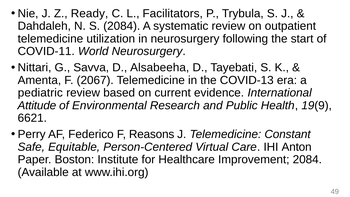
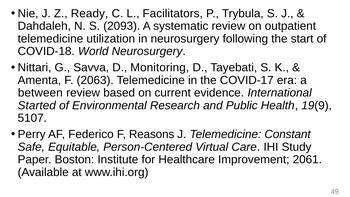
S 2084: 2084 -> 2093 (122, 26)
COVID-11: COVID-11 -> COVID-18 (46, 51)
Alsabeeha: Alsabeeha -> Monitoring (160, 68)
2067: 2067 -> 2063 (95, 80)
COVID-13: COVID-13 -> COVID-17 (247, 80)
pediatric: pediatric -> between (40, 93)
Attitude: Attitude -> Started (37, 105)
6621: 6621 -> 5107 (32, 118)
Anton: Anton -> Study (297, 147)
Improvement 2084: 2084 -> 2061 (307, 159)
